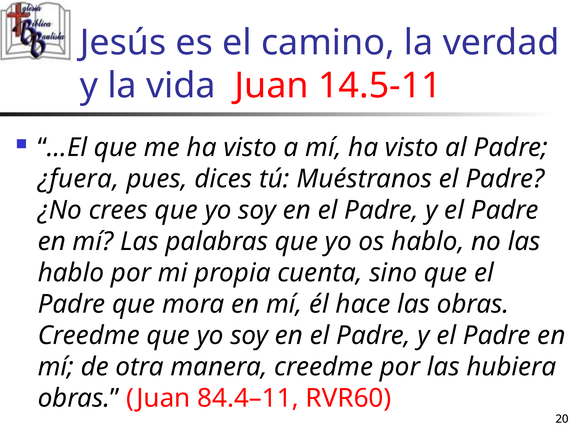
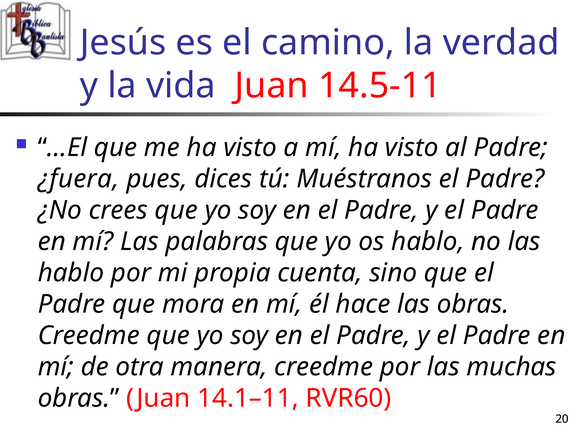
hubiera: hubiera -> muchas (512, 367)
84.4–11: 84.4–11 -> 14.1–11 (248, 398)
